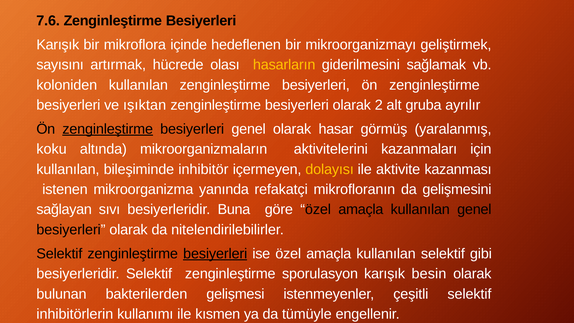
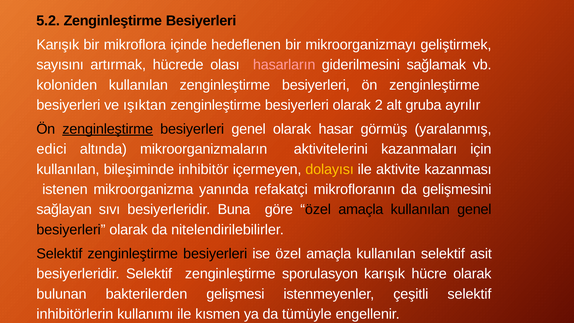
7.6: 7.6 -> 5.2 (48, 21)
hasarların colour: yellow -> pink (284, 65)
koku: koku -> edici (51, 149)
besiyerleri underline: present -> none (215, 254)
gibi: gibi -> asit (481, 254)
besin: besin -> hücre (429, 274)
